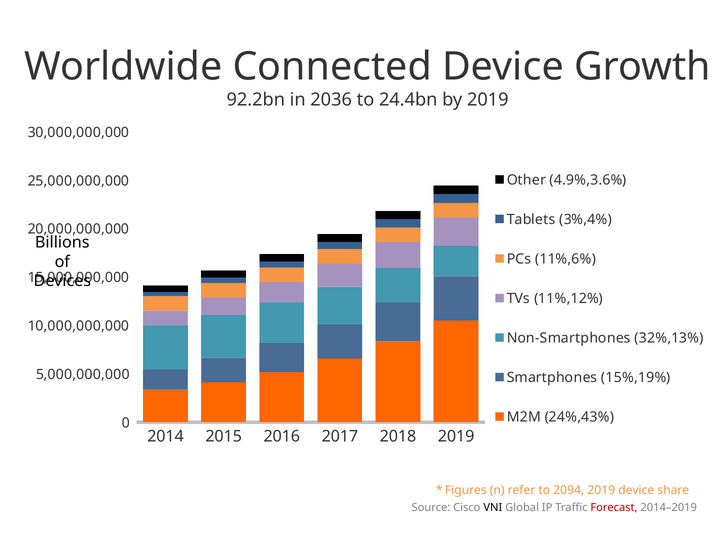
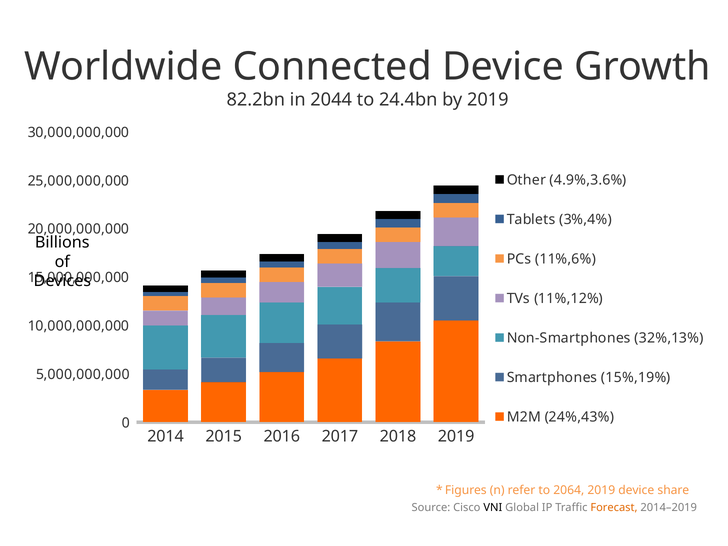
92.2bn: 92.2bn -> 82.2bn (256, 100)
2036: 2036 -> 2044 (331, 100)
2094: 2094 -> 2064 (569, 490)
Forecast colour: red -> orange (614, 508)
